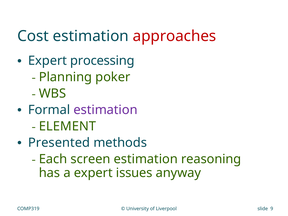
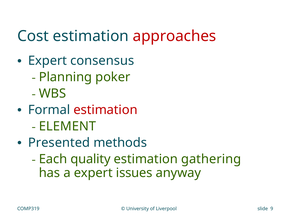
processing: processing -> consensus (102, 61)
estimation colour: purple -> red (106, 110)
screen: screen -> quality (91, 159)
reasoning: reasoning -> gathering (211, 159)
